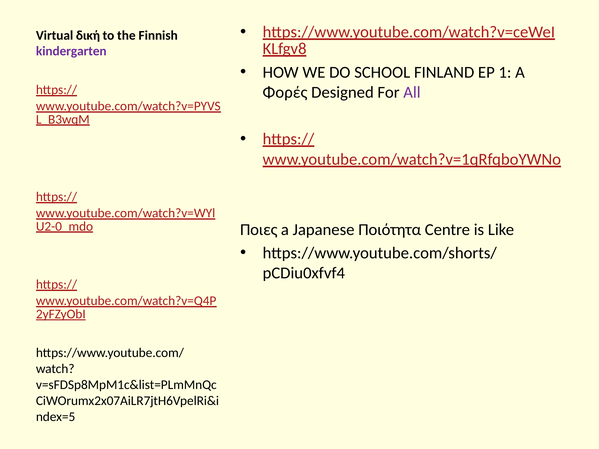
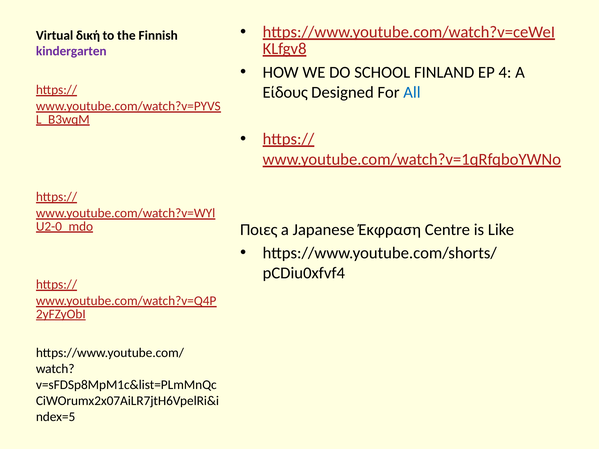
1: 1 -> 4 (505, 72)
Φορές: Φορές -> Είδους (285, 92)
All colour: purple -> blue (412, 92)
Ποιότητα: Ποιότητα -> Έκφραση (390, 230)
